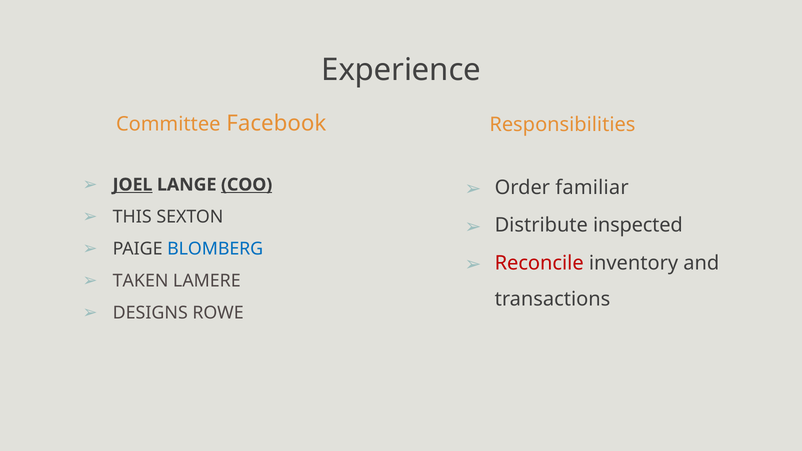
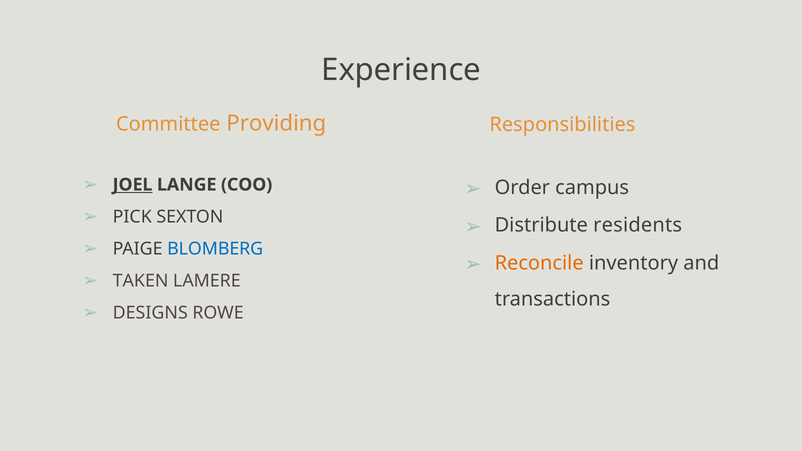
Facebook: Facebook -> Providing (276, 123)
COO underline: present -> none (247, 185)
familiar: familiar -> campus (592, 188)
THIS: THIS -> PICK (132, 217)
inspected: inspected -> residents (638, 225)
Reconcile colour: red -> orange (539, 263)
